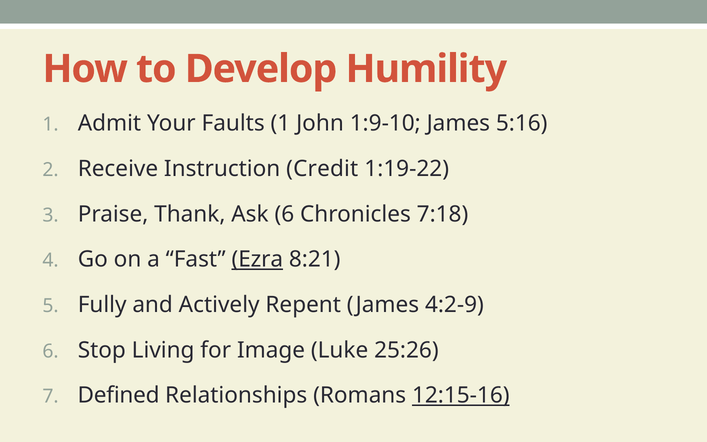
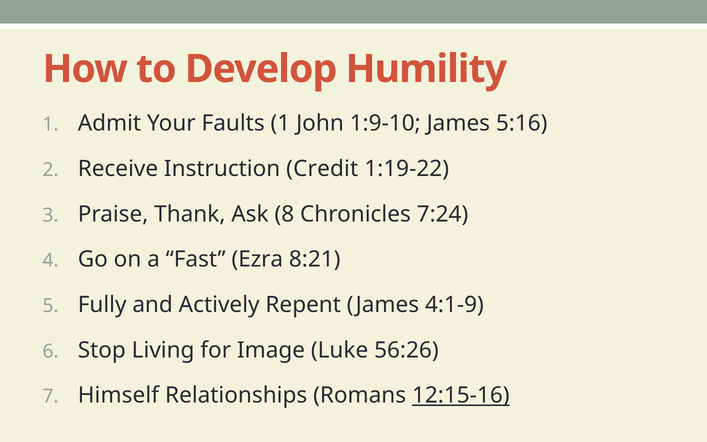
Ask 6: 6 -> 8 (284, 214)
7:18: 7:18 -> 7:24 (442, 214)
Ezra underline: present -> none (257, 259)
4:2-9: 4:2-9 -> 4:1-9 (454, 305)
25:26: 25:26 -> 56:26 (406, 350)
Defined: Defined -> Himself (118, 395)
